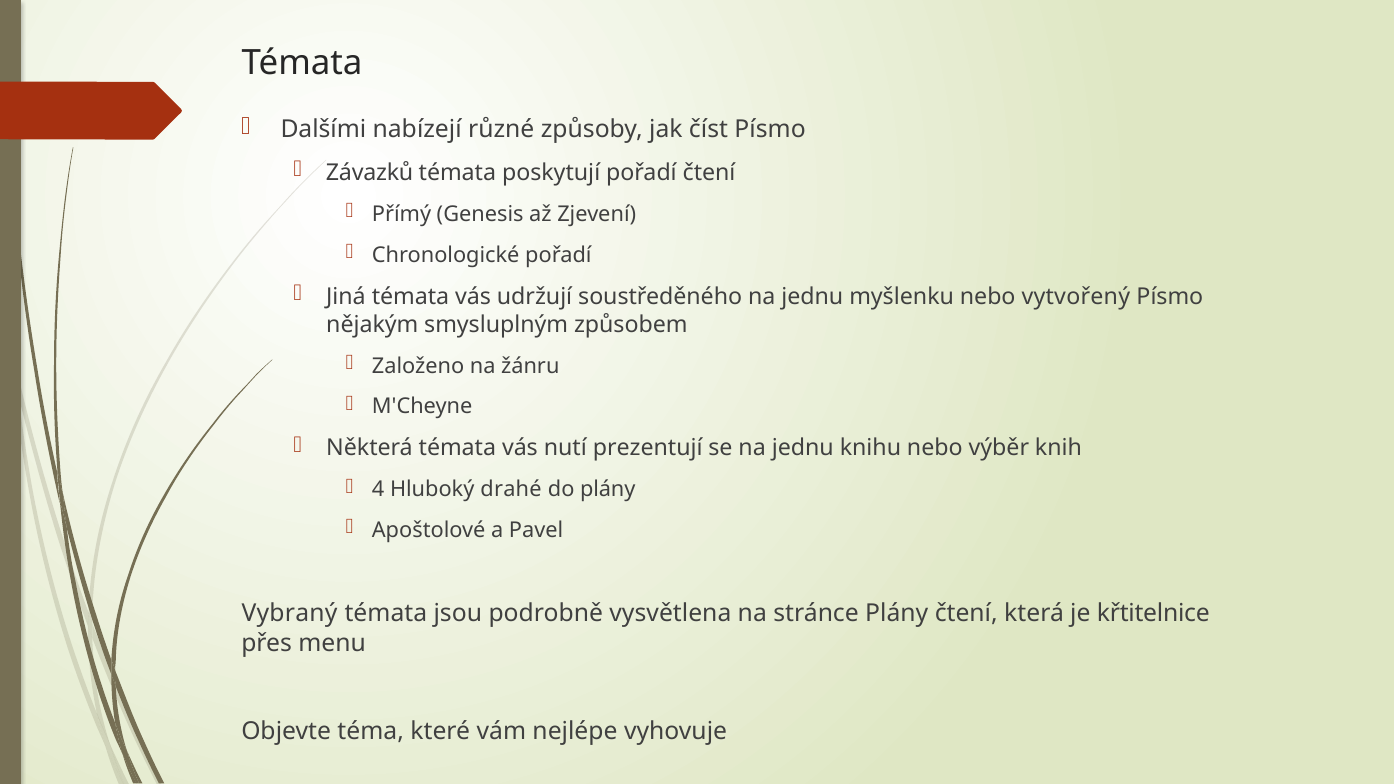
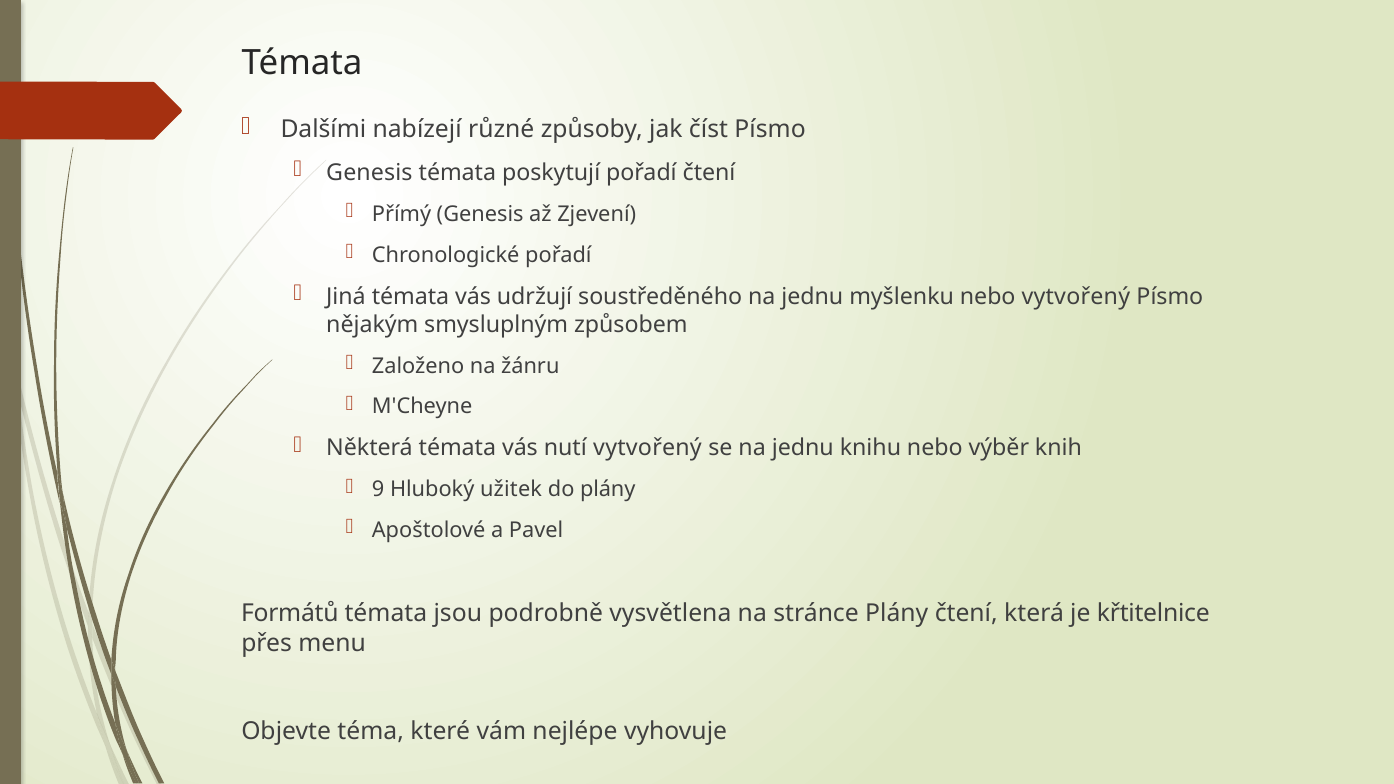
Závazků: Závazků -> Genesis (369, 173)
nutí prezentují: prezentují -> vytvořený (648, 448)
4: 4 -> 9 (378, 490)
drahé: drahé -> užitek (511, 490)
Vybraný: Vybraný -> Formátů (290, 614)
